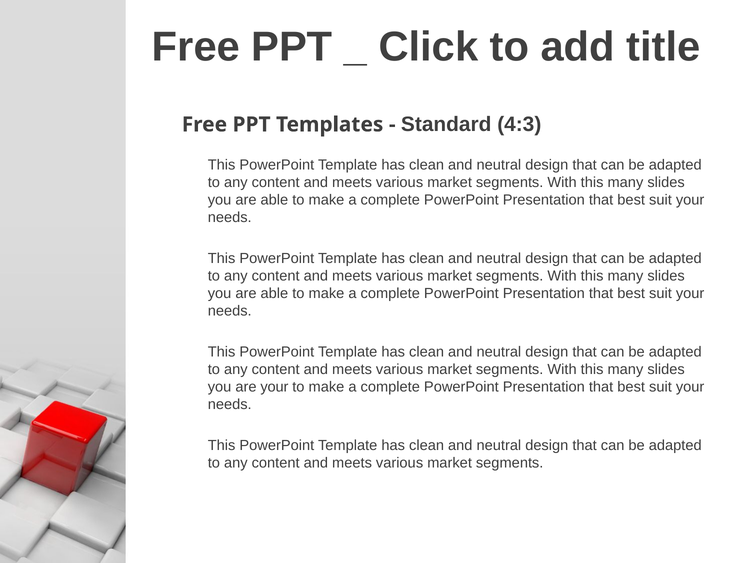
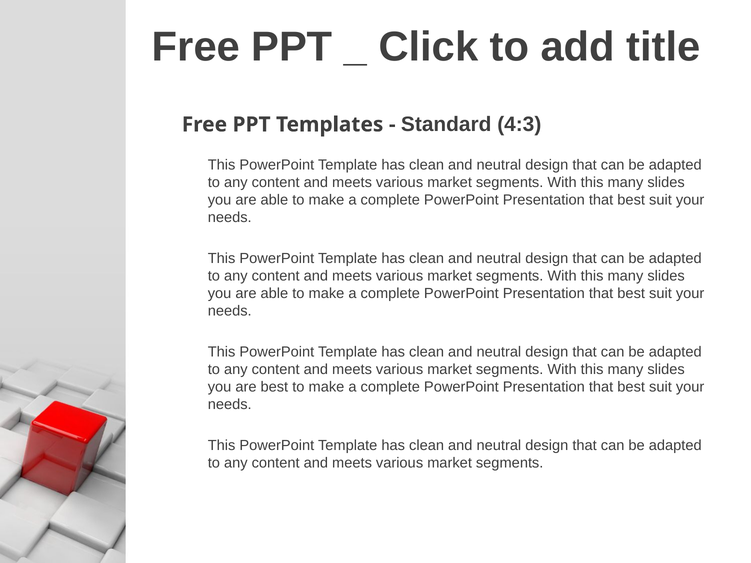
are your: your -> best (274, 387)
